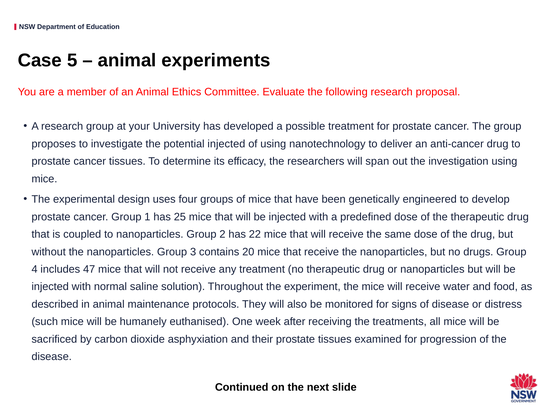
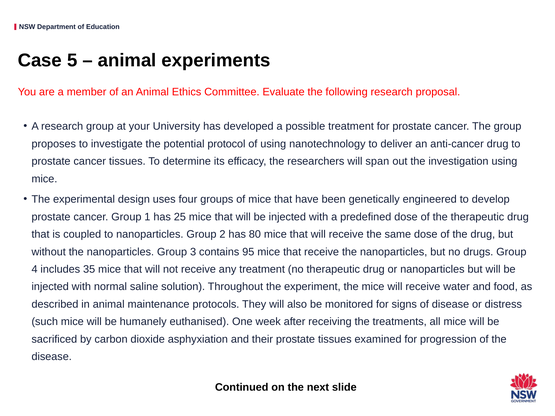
potential injected: injected -> protocol (226, 144)
22: 22 -> 80 (255, 234)
20: 20 -> 95 (248, 252)
47: 47 -> 35 (89, 269)
